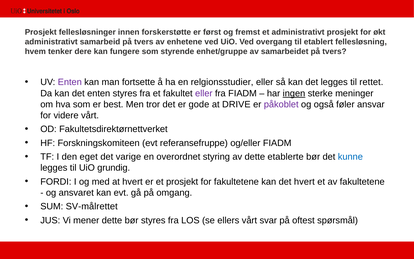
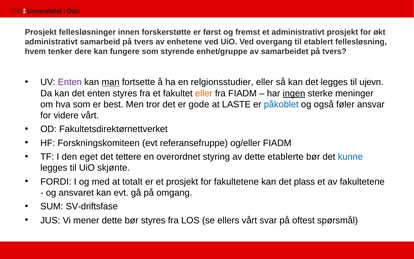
man underline: none -> present (111, 82)
rettet: rettet -> ujevn (371, 82)
eller colour: purple -> orange (204, 93)
DRIVE: DRIVE -> LASTE (236, 104)
påkoblet colour: purple -> blue (281, 104)
varige: varige -> tettere (129, 157)
grundig: grundig -> skjønte (114, 168)
at hvert: hvert -> totalt (132, 181)
det hvert: hvert -> plass (304, 181)
SV-målrettet: SV-målrettet -> SV-driftsfase (92, 206)
